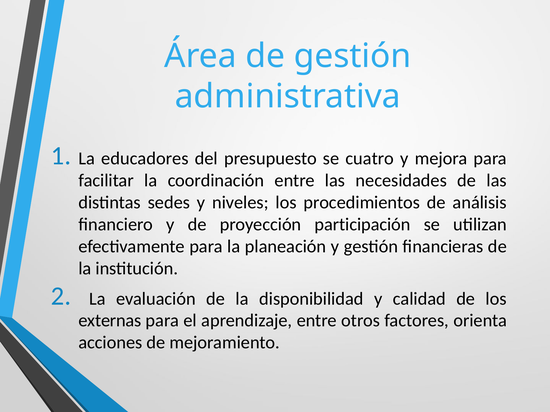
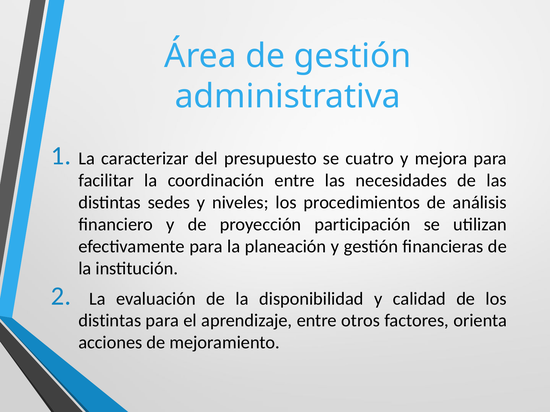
educadores: educadores -> caracterizar (145, 159)
externas: externas -> distintas (110, 321)
